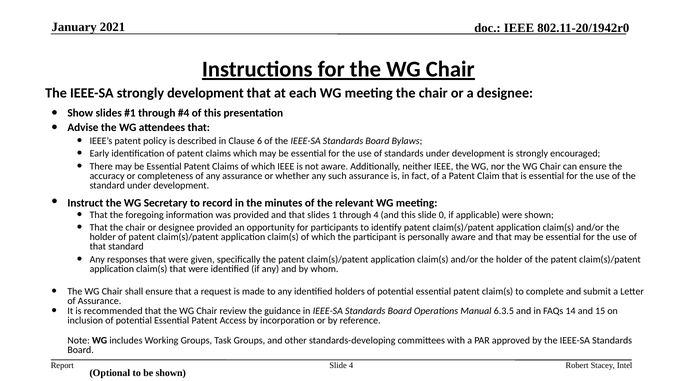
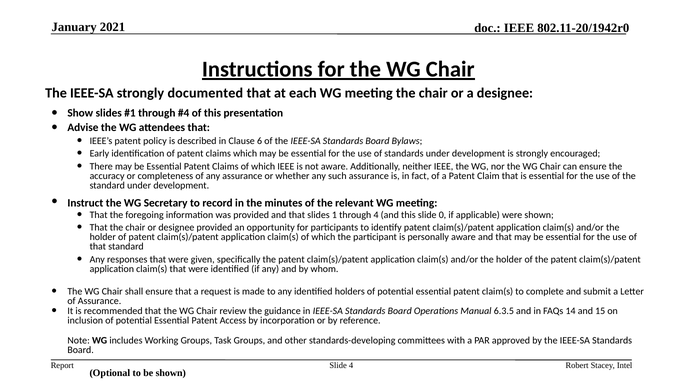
strongly development: development -> documented (205, 93)
